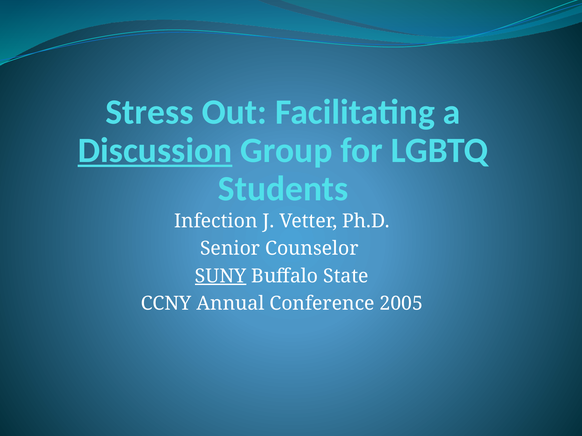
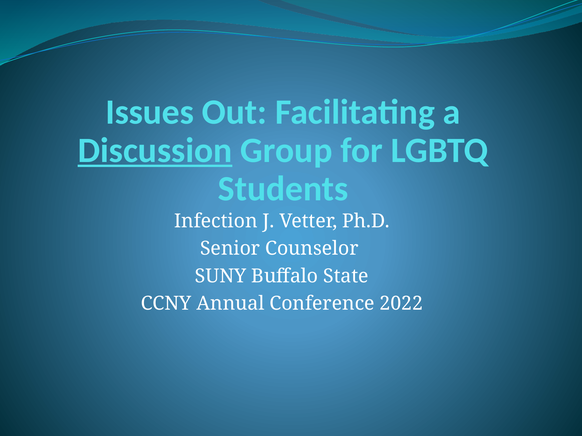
Stress: Stress -> Issues (150, 112)
SUNY underline: present -> none (221, 276)
2005: 2005 -> 2022 (401, 304)
